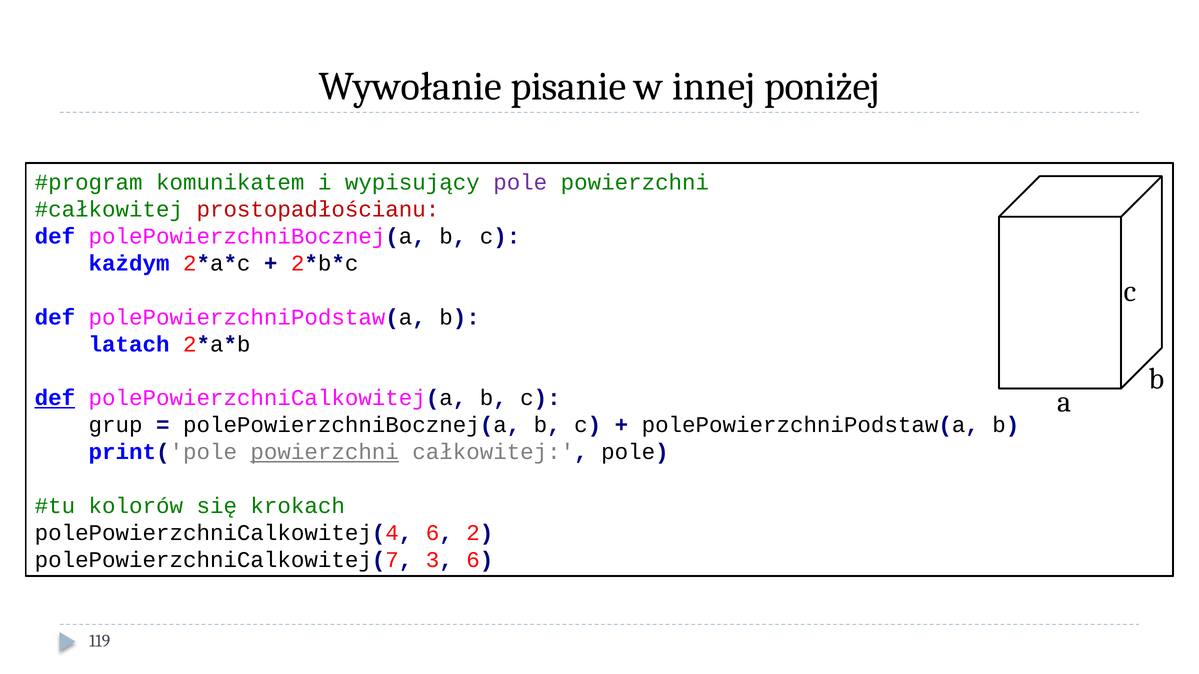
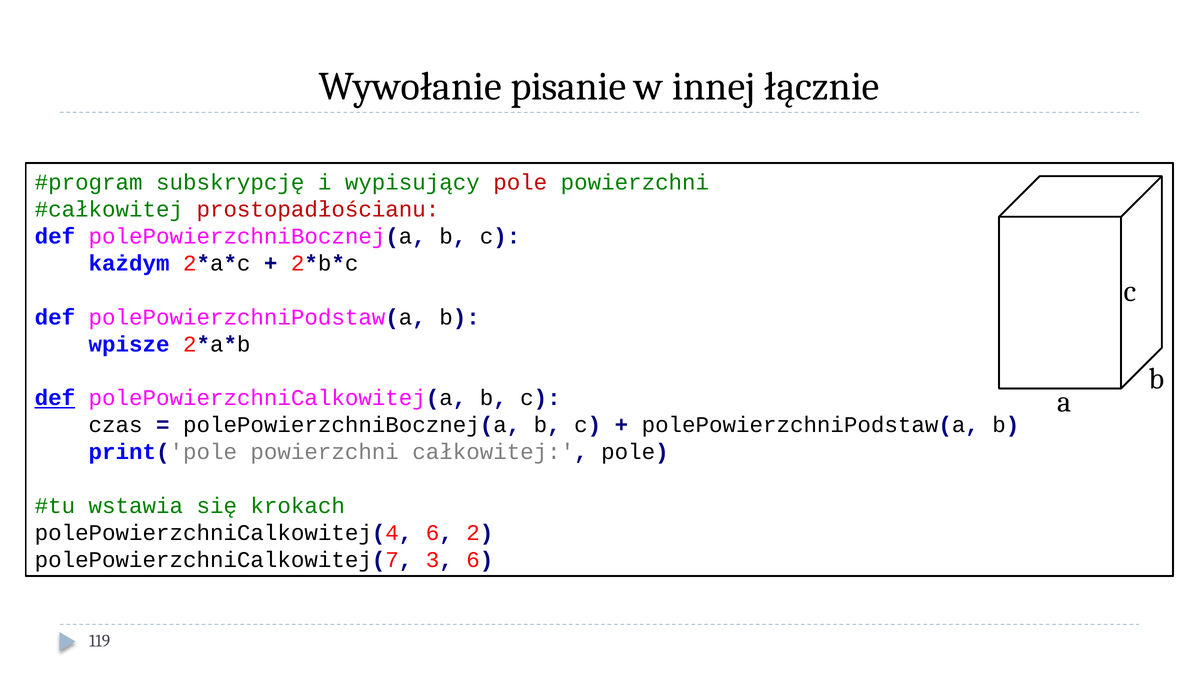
poniżej: poniżej -> łącznie (822, 87)
komunikatem: komunikatem -> subskrypcję (230, 182)
pole colour: purple -> red (520, 182)
latach: latach -> wpisze (129, 344)
grup: grup -> czas (116, 425)
powierzchni underline: present -> none (325, 452)
kolorów: kolorów -> wstawia (136, 506)
